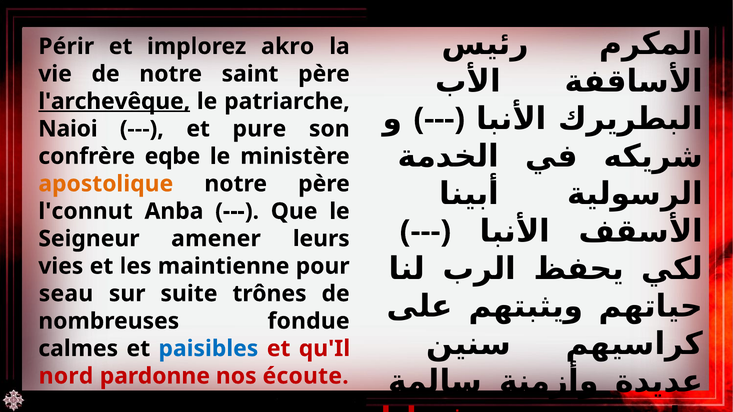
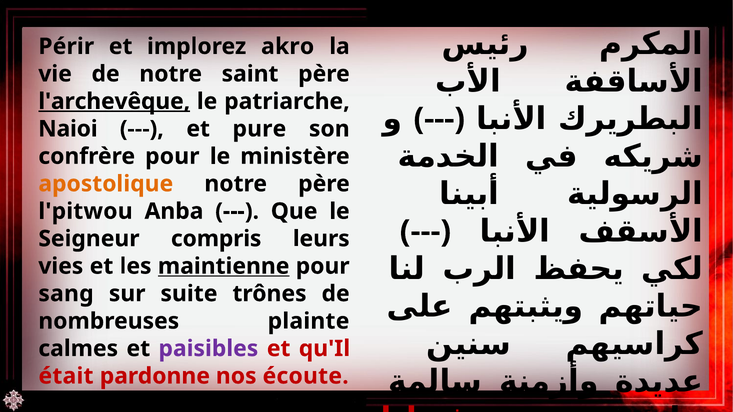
confrère eqbe: eqbe -> pour (172, 156)
l'connut: l'connut -> l'pitwou (85, 211)
amener: amener -> compris (216, 239)
maintienne underline: none -> present (224, 266)
seau: seau -> sang (66, 294)
fondue: fondue -> plainte (309, 321)
paisibles colour: blue -> purple (208, 349)
nord: nord -> était (66, 376)
